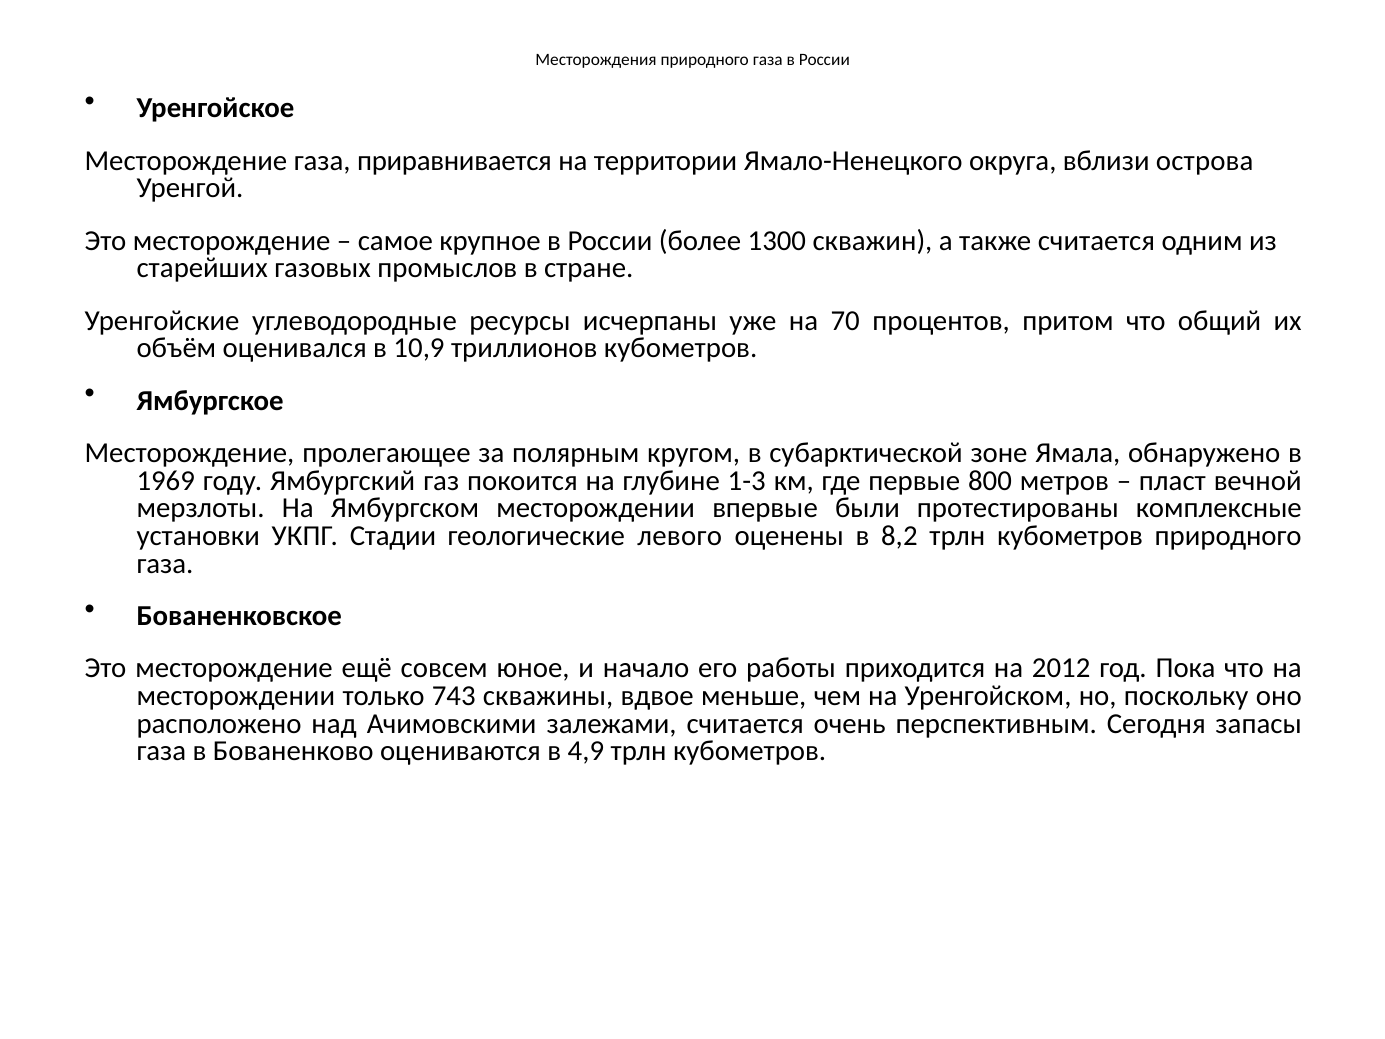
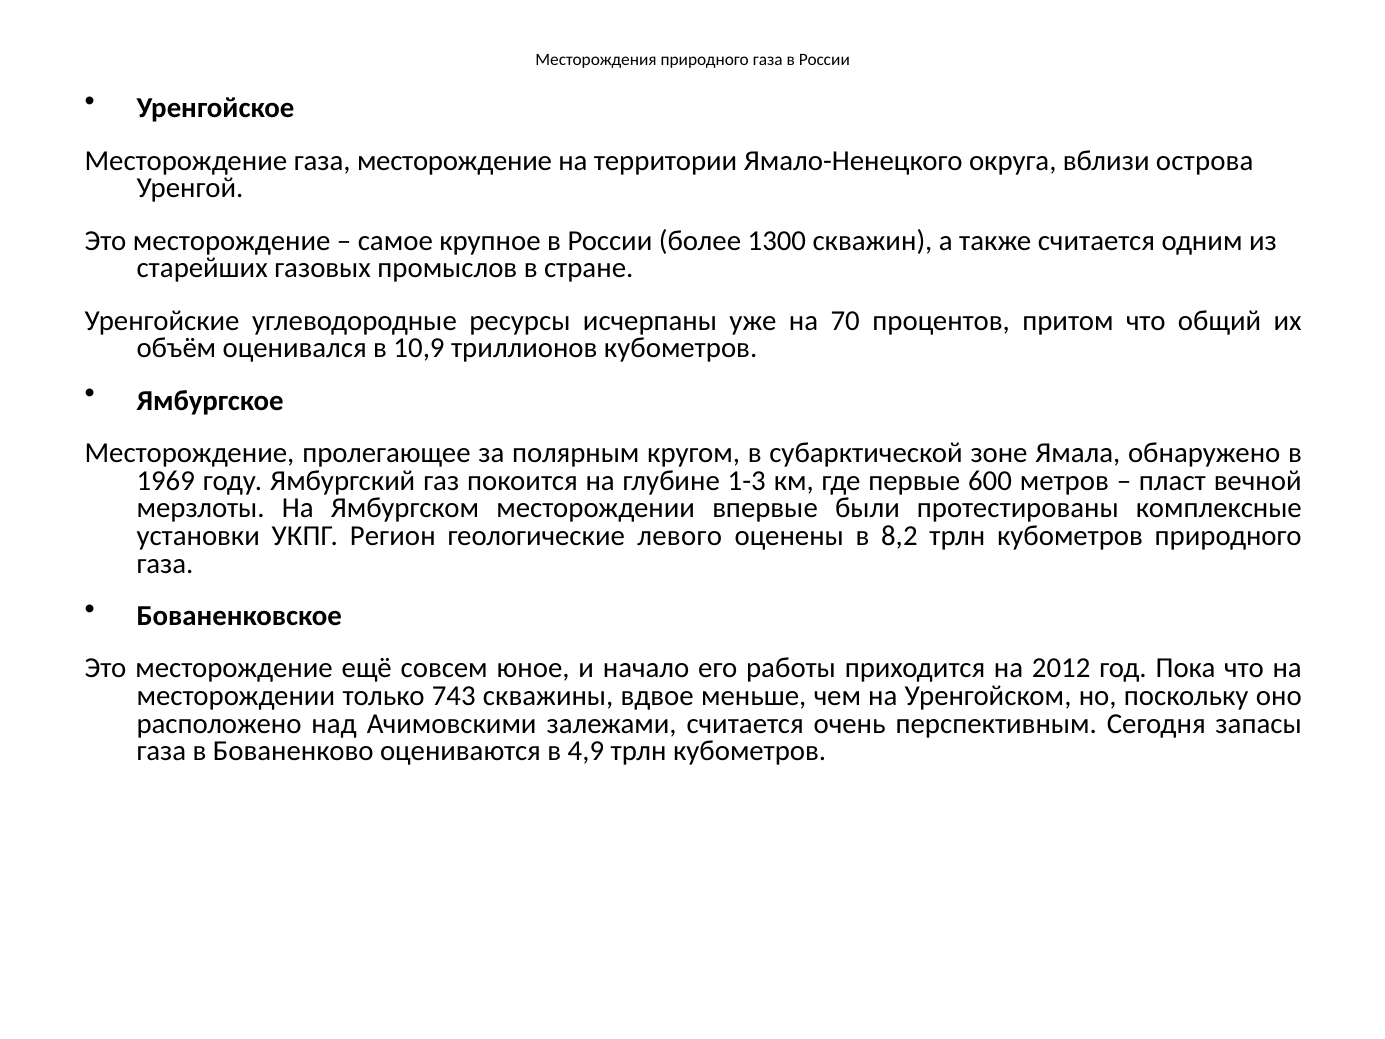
газа приравнивается: приравнивается -> месторождение (454, 160)
800: 800 -> 600 (990, 480)
Стадии: Стадии -> Регион (393, 536)
